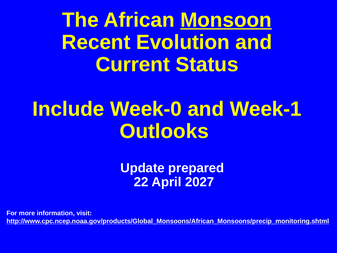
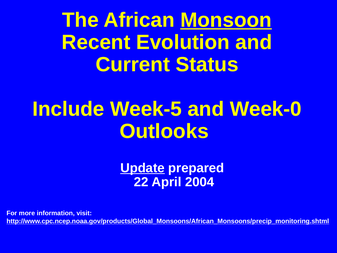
Week-0: Week-0 -> Week-5 (146, 109)
Week-1: Week-1 -> Week-0 (266, 109)
Update underline: none -> present (142, 168)
2027: 2027 -> 2004 (200, 182)
